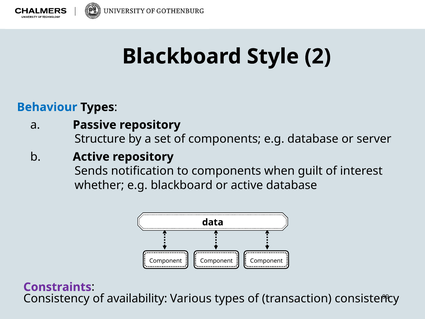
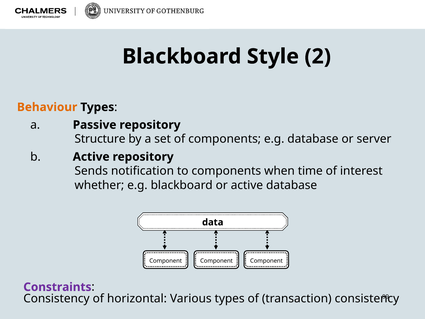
Behaviour colour: blue -> orange (47, 107)
guilt: guilt -> time (310, 171)
availability: availability -> horizontal (137, 298)
